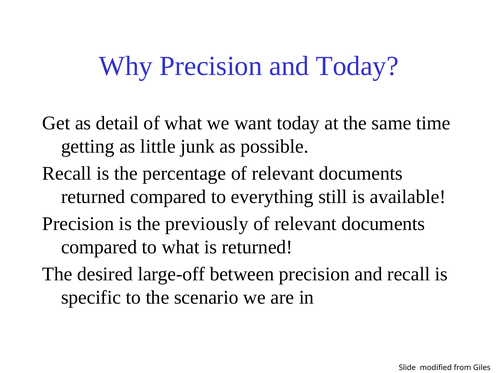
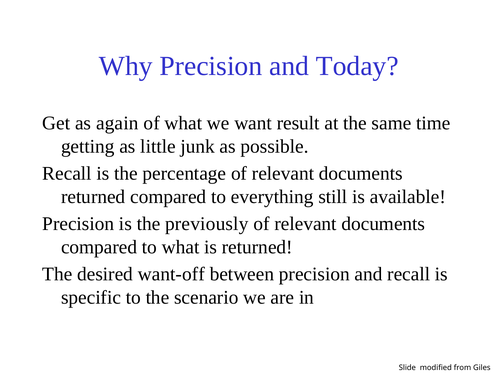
detail: detail -> again (117, 123)
want today: today -> result (298, 123)
large-off: large-off -> want-off (171, 275)
